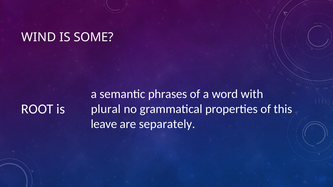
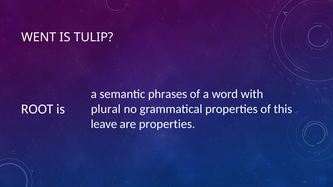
WIND: WIND -> WENT (39, 37)
SOME: SOME -> TULIP (93, 37)
are separately: separately -> properties (167, 124)
